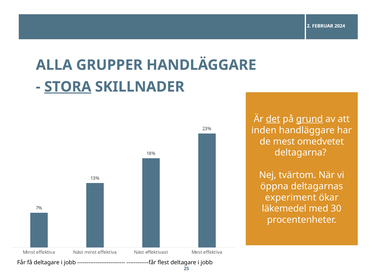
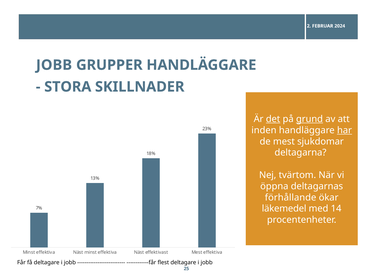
ALLA: ALLA -> JOBB (54, 65)
STORA underline: present -> none (68, 87)
har underline: none -> present (344, 130)
omedvetet: omedvetet -> sjukdomar (320, 141)
experiment: experiment -> förhållande (291, 197)
30: 30 -> 14 (336, 208)
